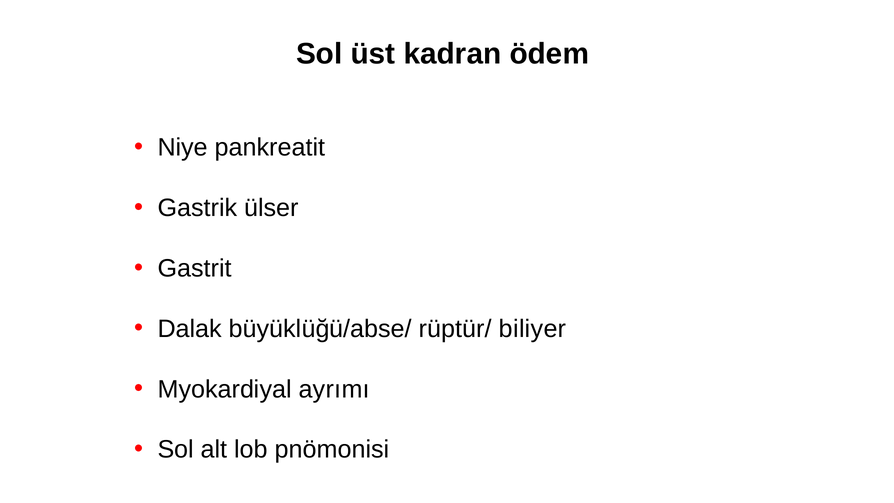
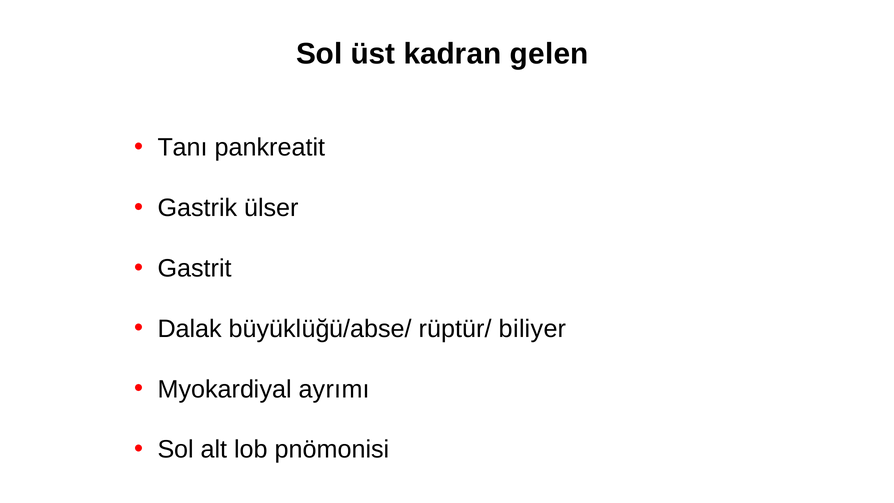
ödem: ödem -> gelen (549, 54)
Niye: Niye -> Tanı (183, 148)
